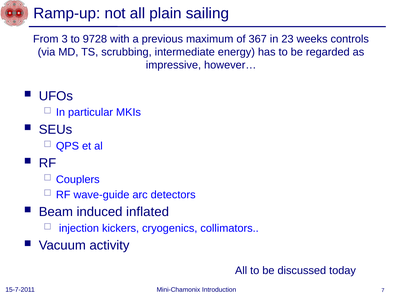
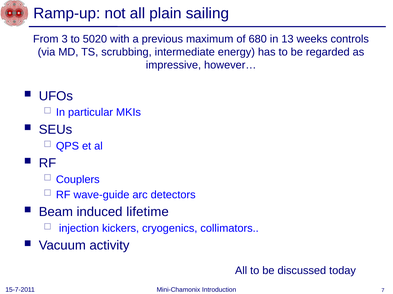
9728: 9728 -> 5020 (95, 39)
367: 367 -> 680 (258, 39)
23: 23 -> 13 (287, 39)
inflated: inflated -> lifetime (148, 212)
